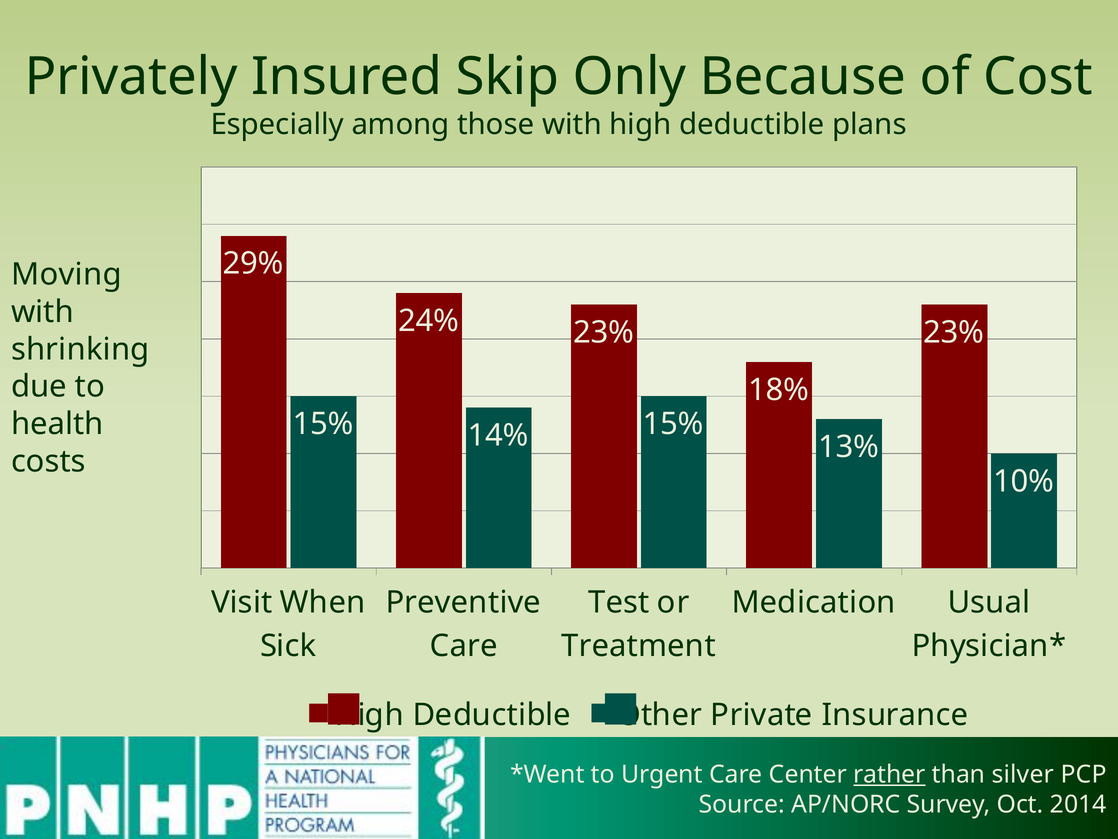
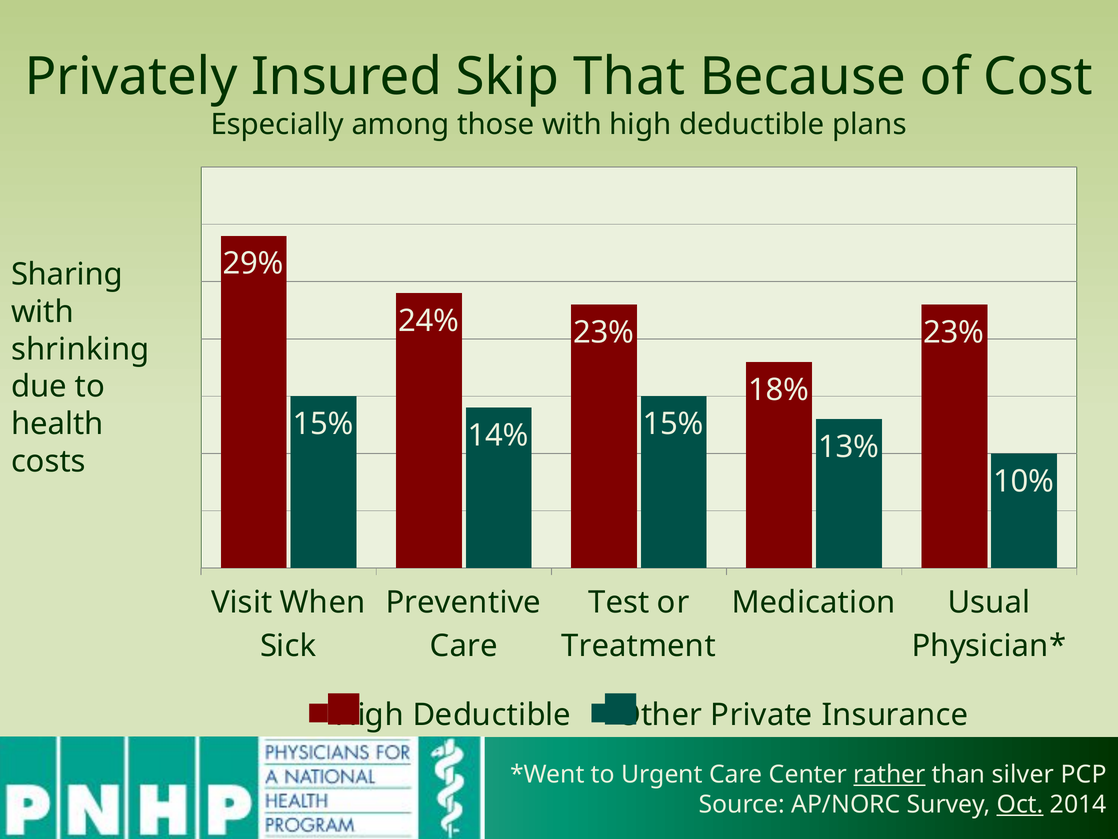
Only: Only -> That (629, 77)
Moving: Moving -> Sharing (67, 275)
Oct underline: none -> present (1020, 804)
